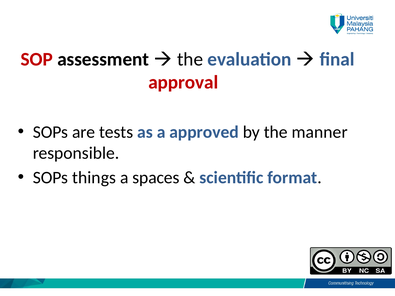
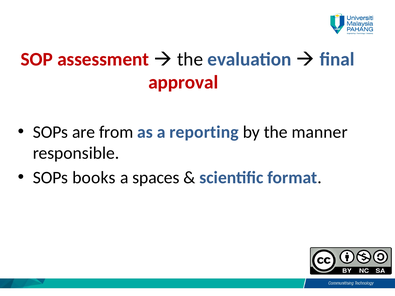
assessment colour: black -> red (103, 59)
tests: tests -> from (116, 132)
approved: approved -> reporting (204, 132)
things: things -> books (94, 178)
